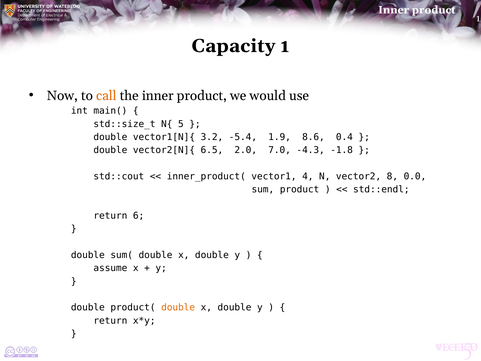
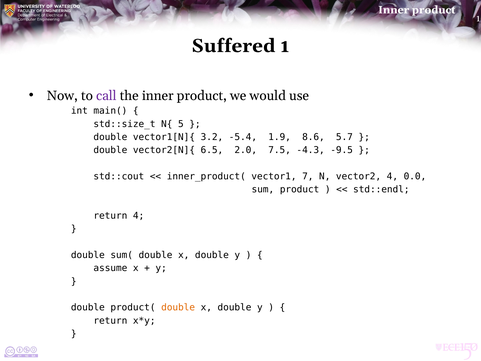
Capacity: Capacity -> Suffered (233, 46)
call colour: orange -> purple (106, 96)
0.4: 0.4 -> 5.7 (344, 137)
7.0: 7.0 -> 7.5 (280, 150)
-1.8: -1.8 -> -9.5 (342, 150)
4: 4 -> 7 (308, 176)
vector2 8: 8 -> 4 (392, 176)
return 6: 6 -> 4 (139, 216)
